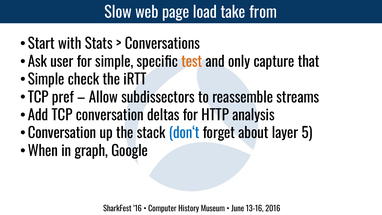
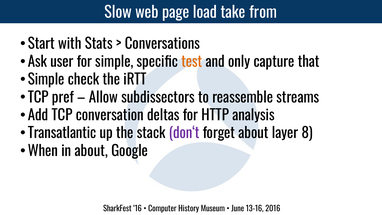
Conversation: Conversation -> Transatlantic (62, 133)
don‘t colour: blue -> purple (184, 133)
5: 5 -> 8 (307, 133)
in graph: graph -> about (91, 151)
